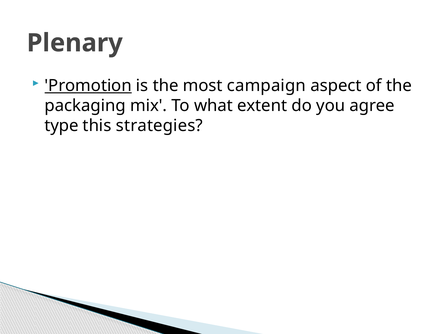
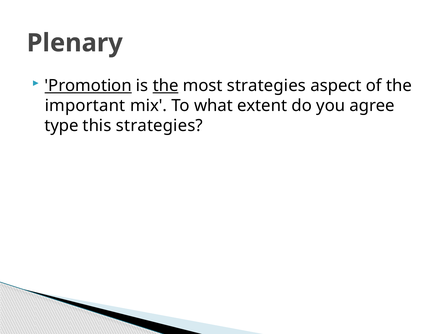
the underline: none -> present (166, 86)
most campaign: campaign -> strategies (266, 86)
packaging: packaging -> important (85, 106)
